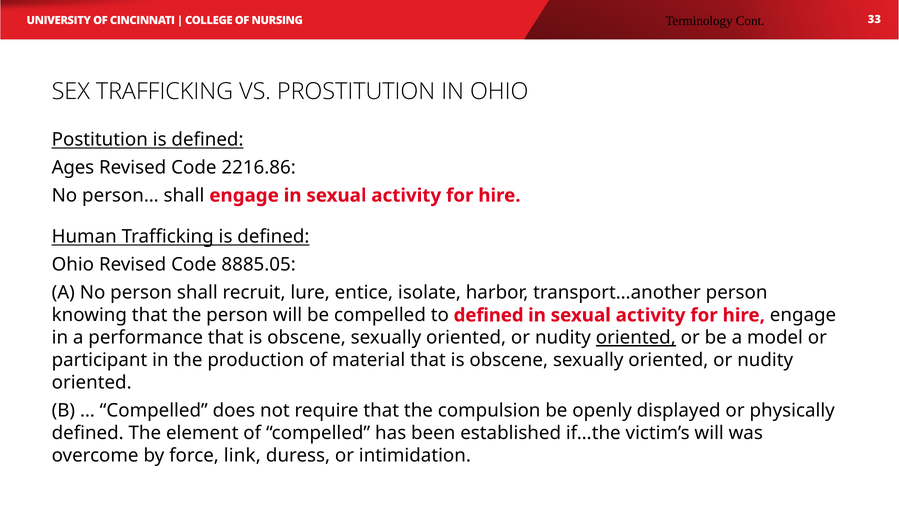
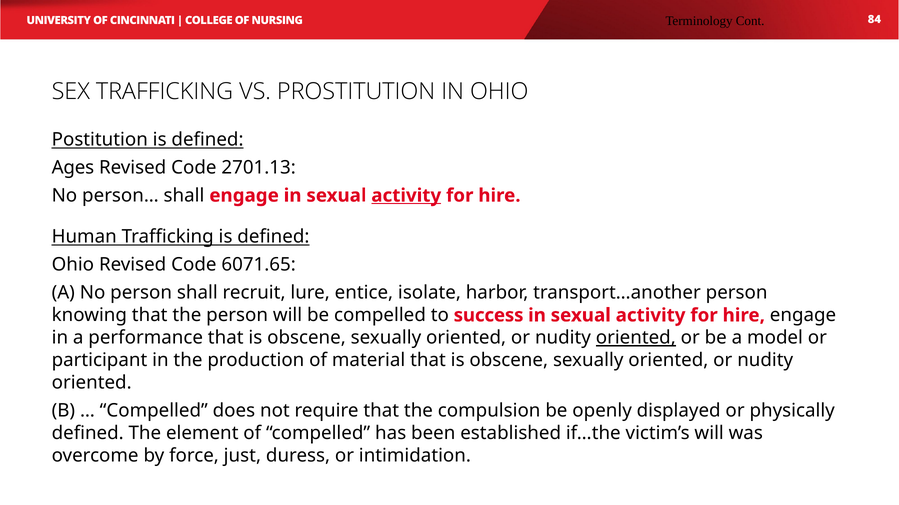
33: 33 -> 84 (874, 20)
2216.86: 2216.86 -> 2701.13 (259, 168)
activity underline: none -> present (406, 196)
8885.05: 8885.05 -> 6071.65 (259, 265)
to defined: defined -> success (489, 316)
link: link -> just (242, 456)
